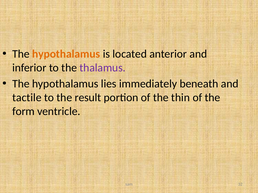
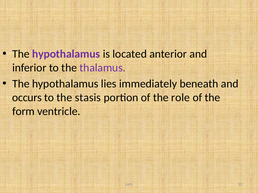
hypothalamus colour: orange -> purple (66, 54)
tactile: tactile -> occurs (27, 98)
result: result -> stasis (88, 98)
thin: thin -> role (181, 98)
